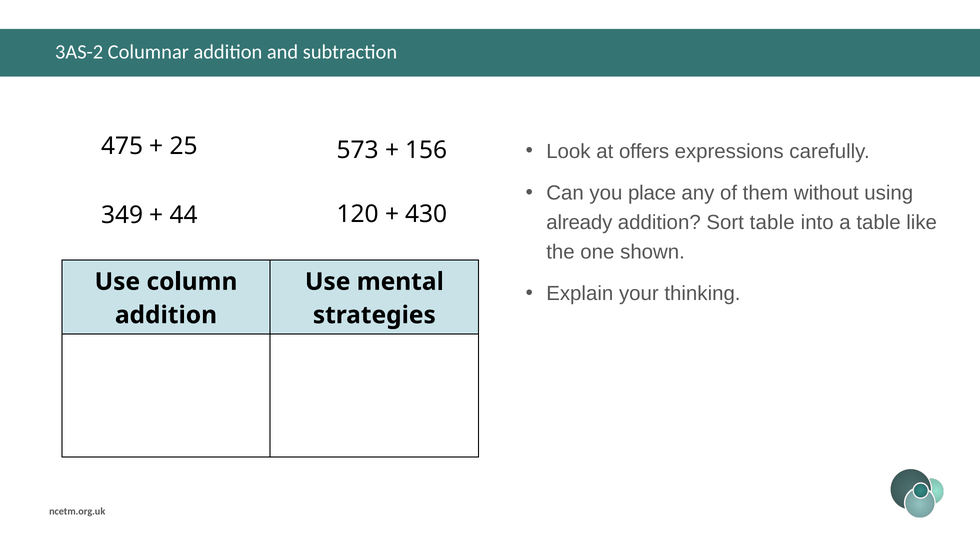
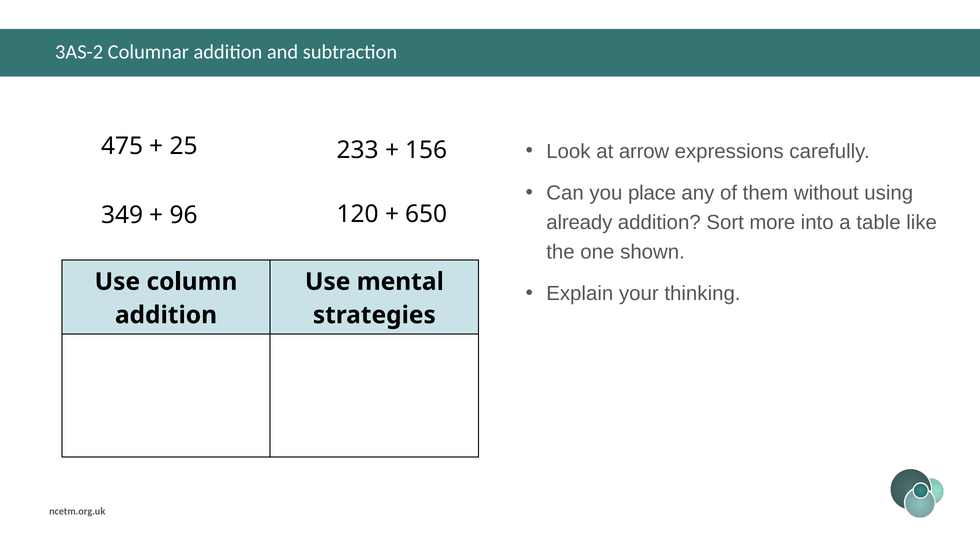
573: 573 -> 233 (358, 150)
offers: offers -> arrow (644, 151)
430: 430 -> 650 (426, 214)
44: 44 -> 96 (184, 215)
Sort table: table -> more (772, 223)
